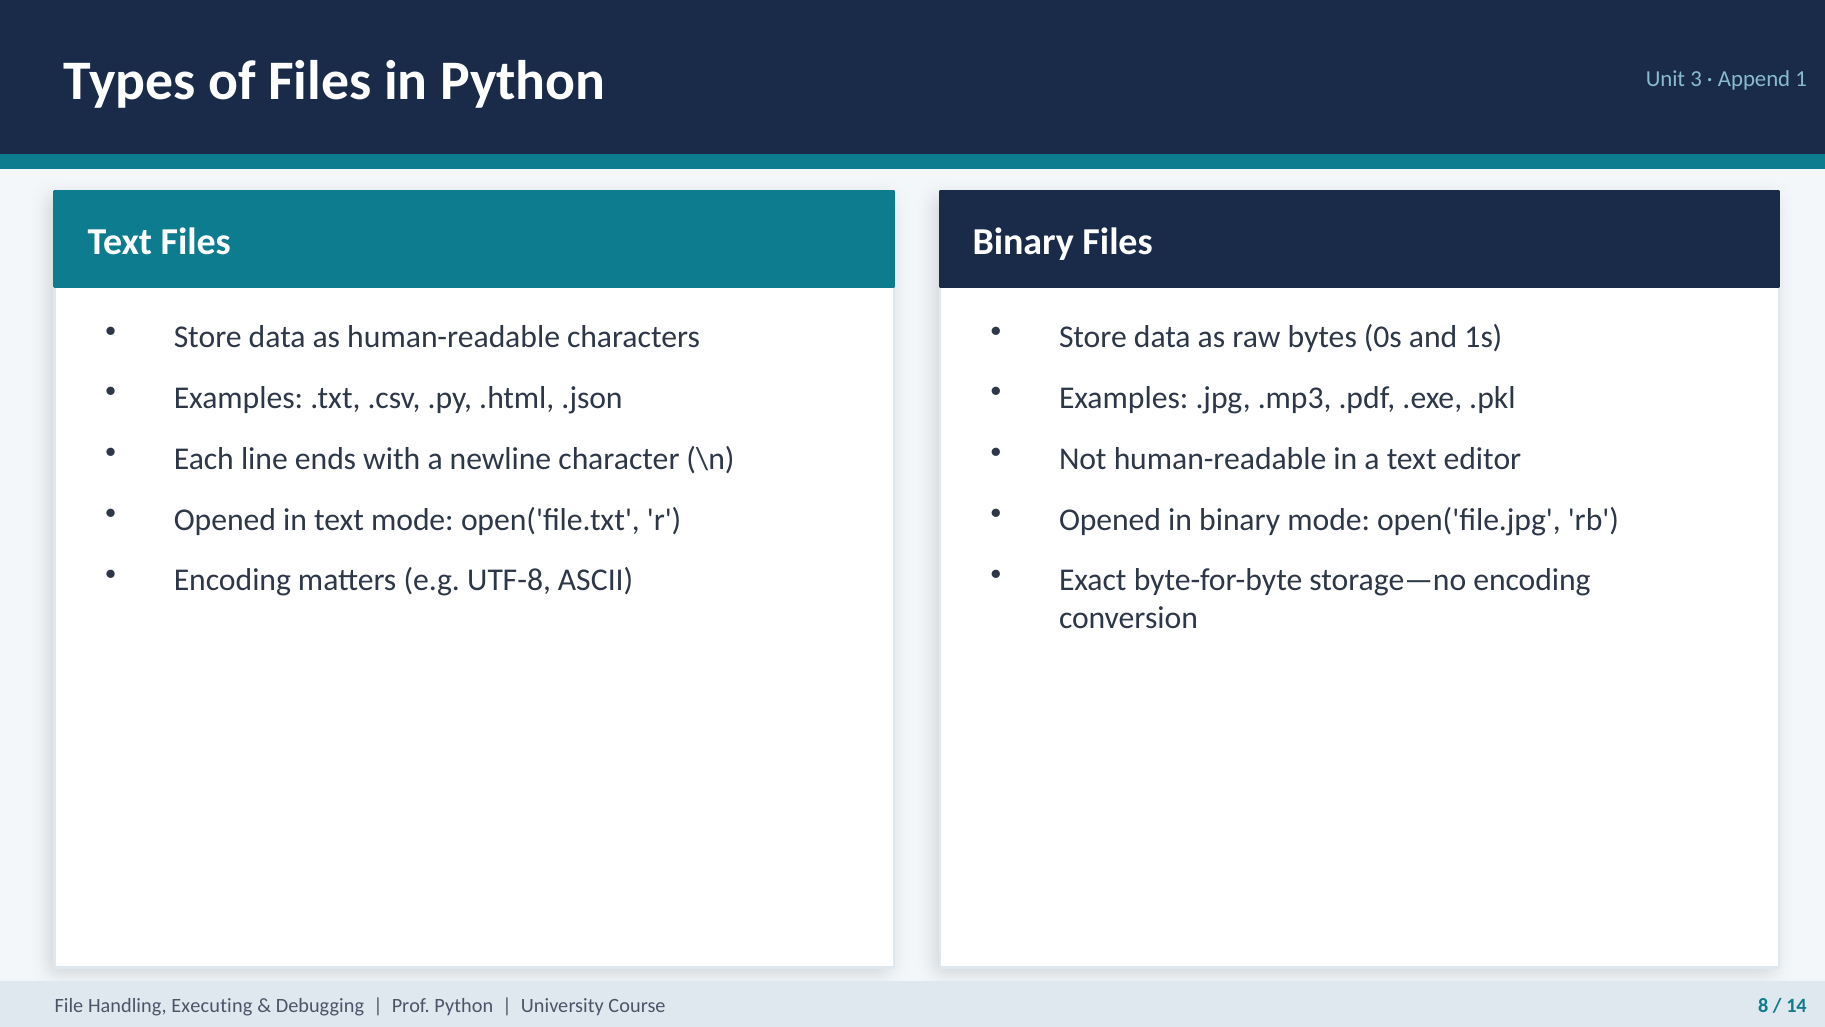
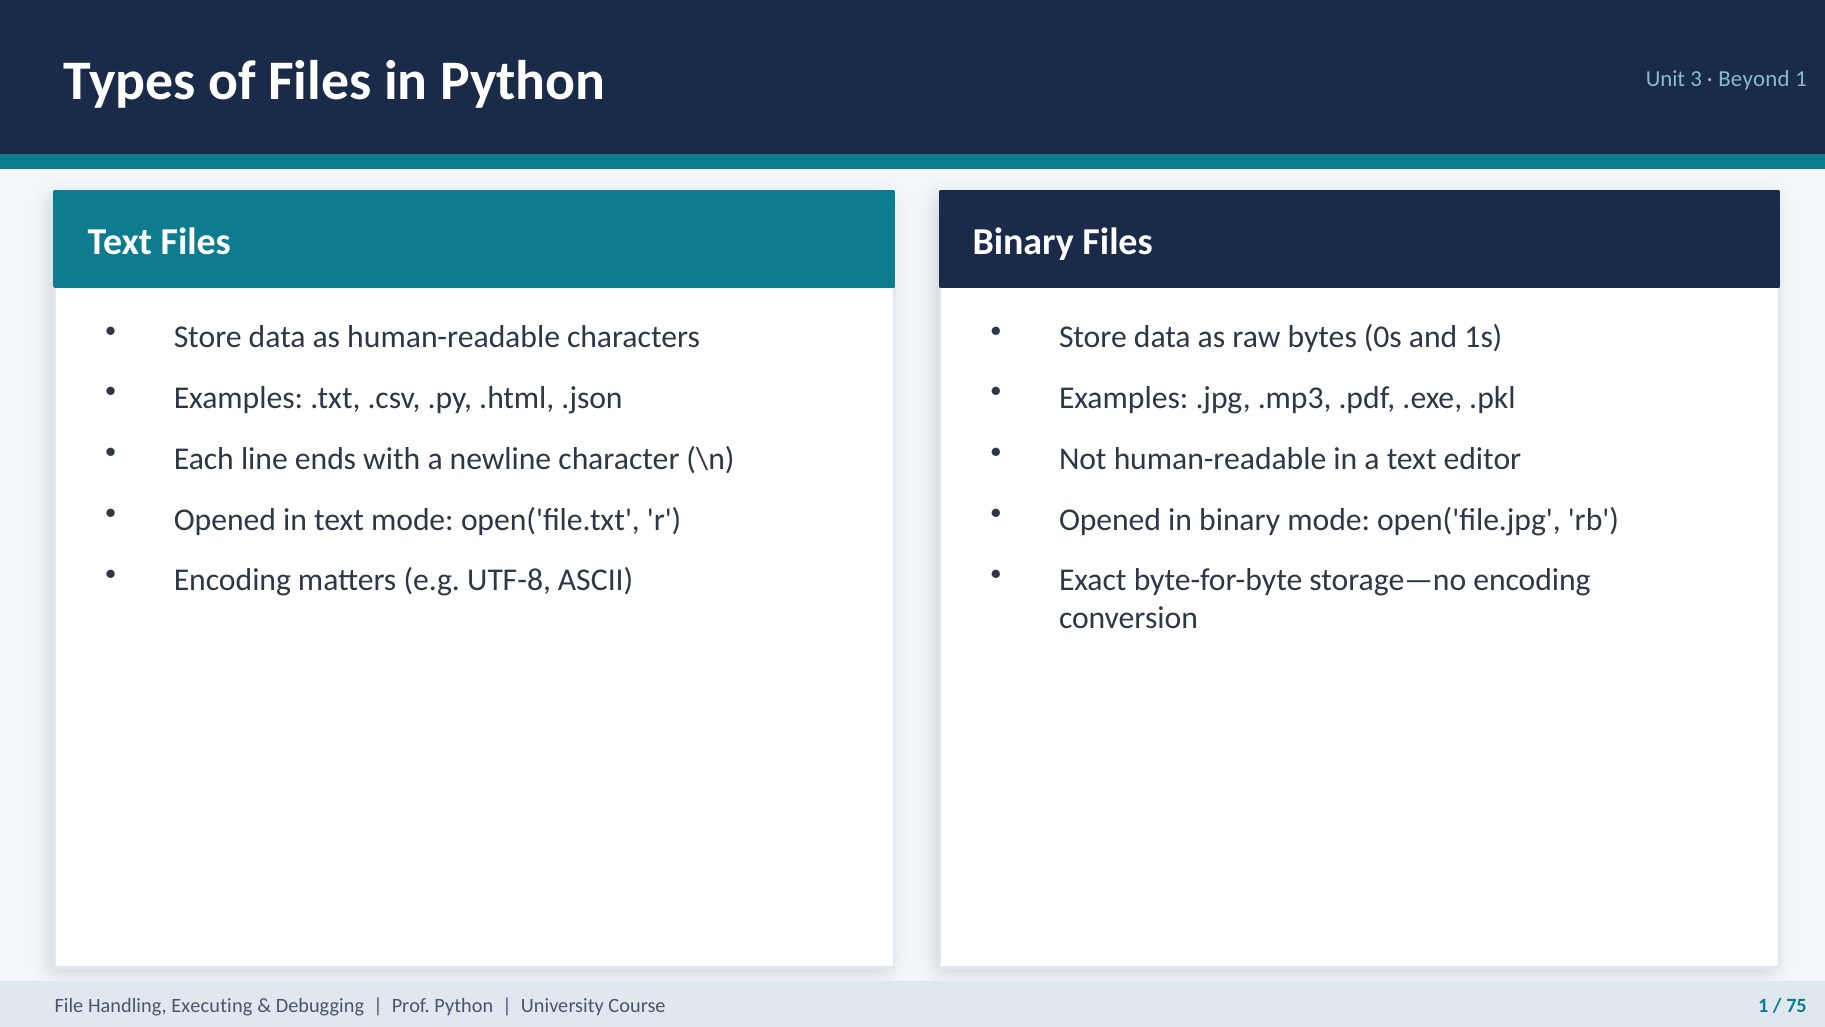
Append: Append -> Beyond (1754, 79)
Course 8: 8 -> 1 (1763, 1006)
14: 14 -> 75 (1796, 1006)
